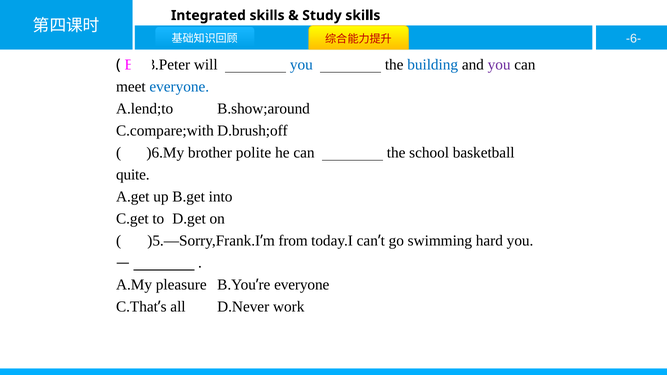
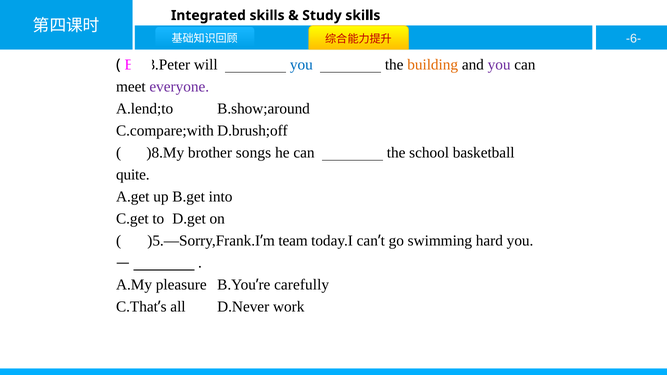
building colour: blue -> orange (433, 65)
everyone colour: blue -> purple (179, 87)
)6.My: )6.My -> )8.My (165, 153)
polite: polite -> songs (253, 153)
from: from -> team (293, 241)
everyone: everyone -> carefully (302, 285)
